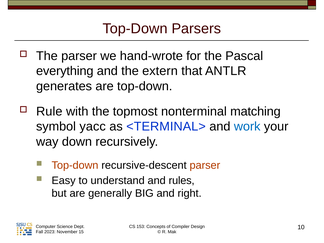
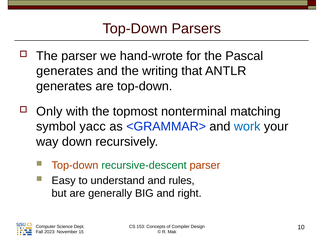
everything: everything -> generates (65, 71)
extern: extern -> writing (160, 71)
Rule: Rule -> Only (49, 111)
<TERMINAL>: <TERMINAL> -> <GRAMMAR> (166, 127)
recursive-descent colour: black -> green (144, 165)
